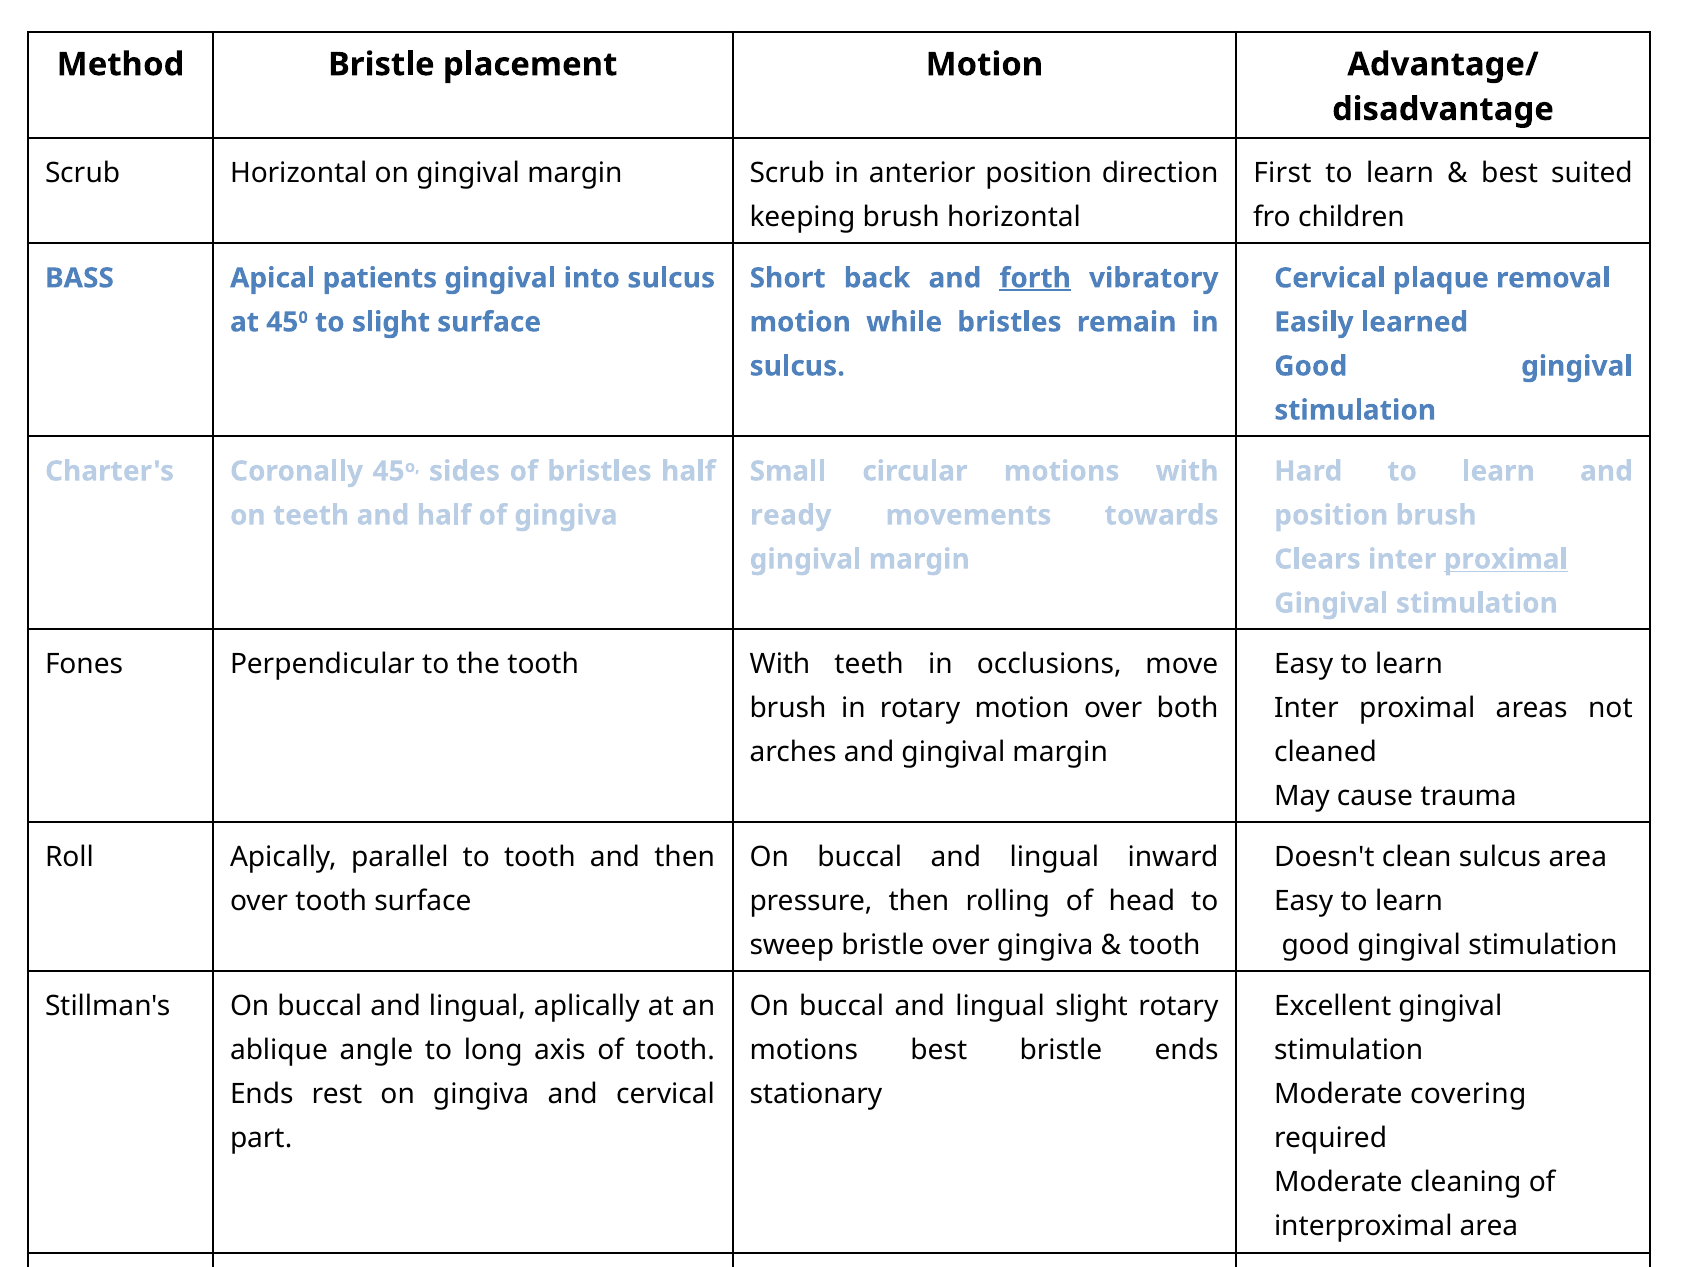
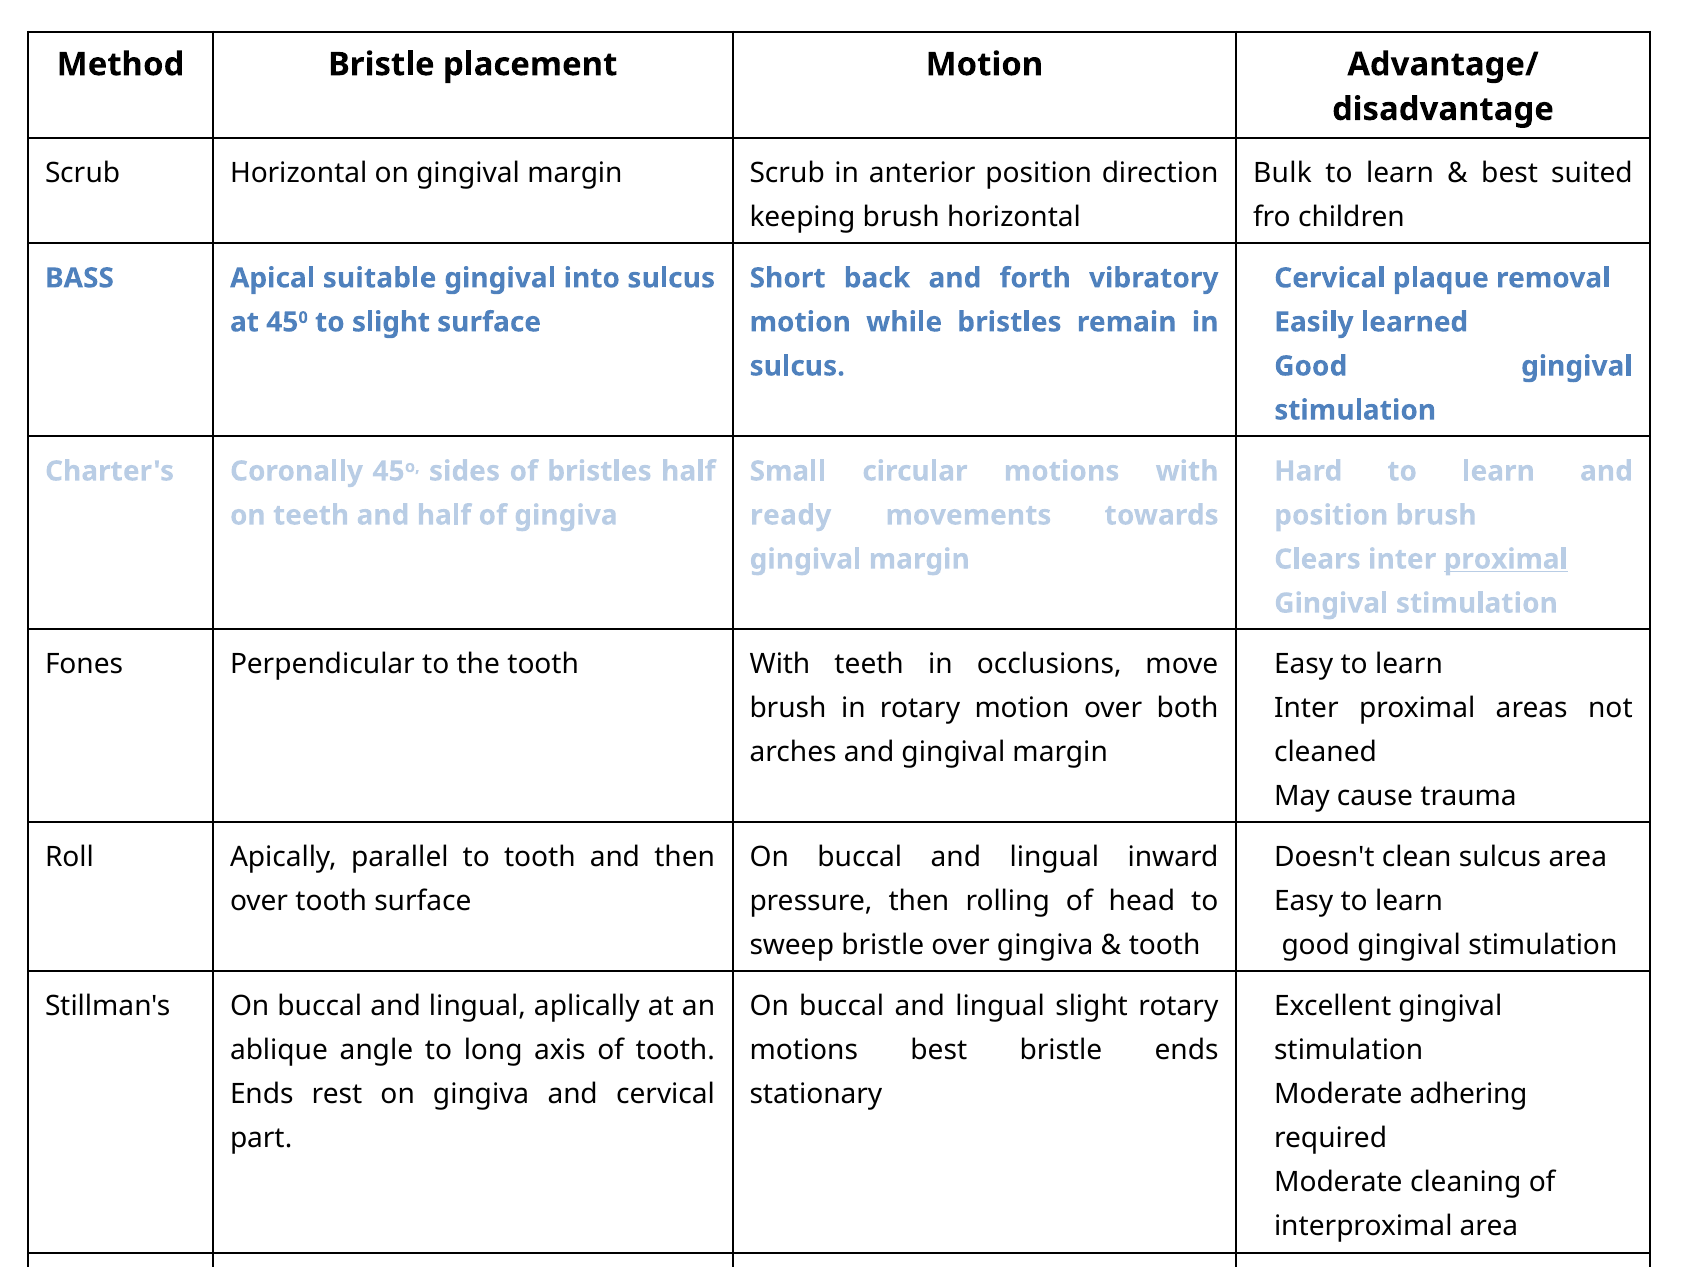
First: First -> Bulk (1282, 173)
patients: patients -> suitable (380, 278)
forth underline: present -> none (1035, 278)
covering: covering -> adhering (1468, 1094)
